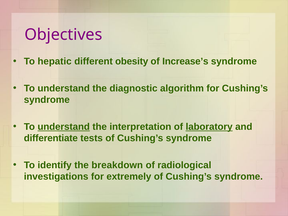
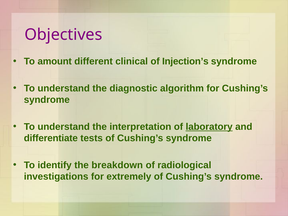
hepatic: hepatic -> amount (55, 61)
obesity: obesity -> clinical (132, 61)
Increase’s: Increase’s -> Injection’s (185, 61)
understand underline: present -> none (64, 127)
